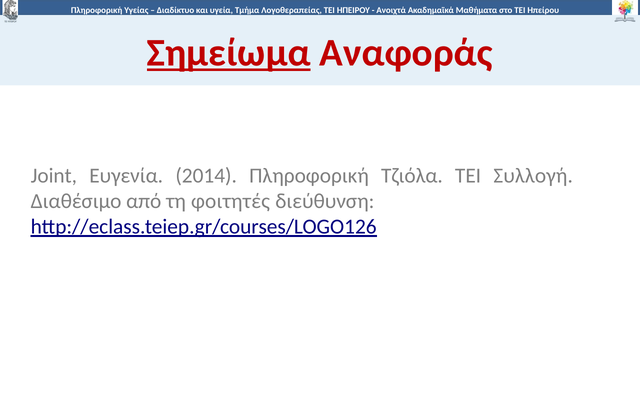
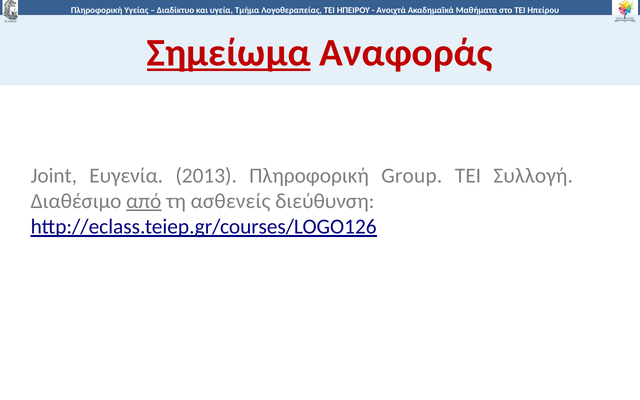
2014: 2014 -> 2013 (206, 176)
Τζιόλα: Τζιόλα -> Group (412, 176)
από underline: none -> present (144, 201)
φοιτητές: φοιτητές -> ασθενείς (230, 201)
